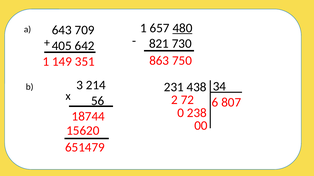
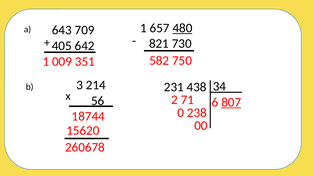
149: 149 -> 009 (62, 62)
863: 863 -> 582 (159, 61)
72: 72 -> 71 (187, 100)
807 underline: none -> present (231, 103)
651479: 651479 -> 260678 (85, 148)
